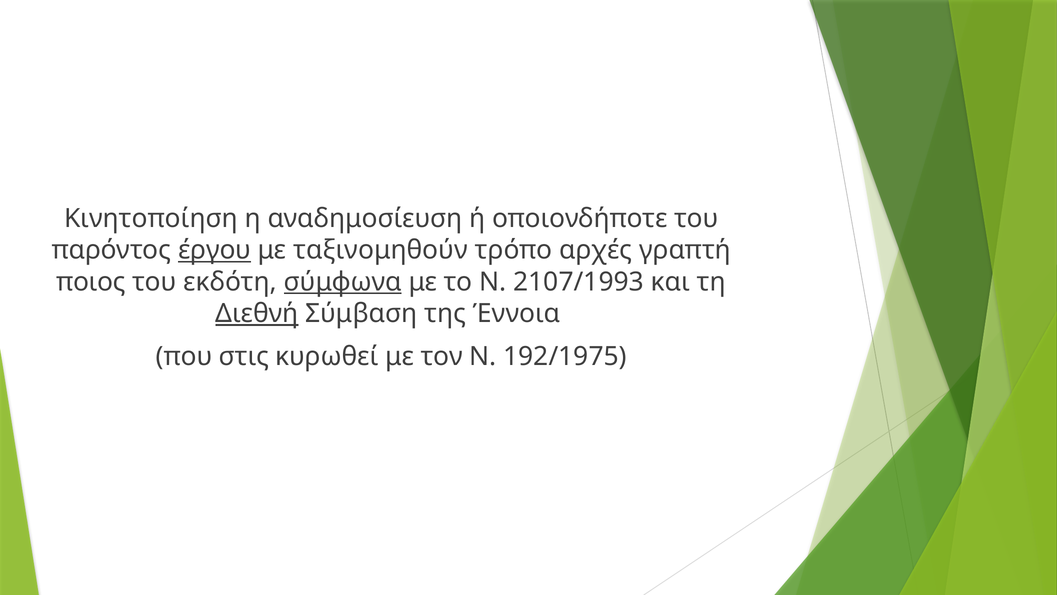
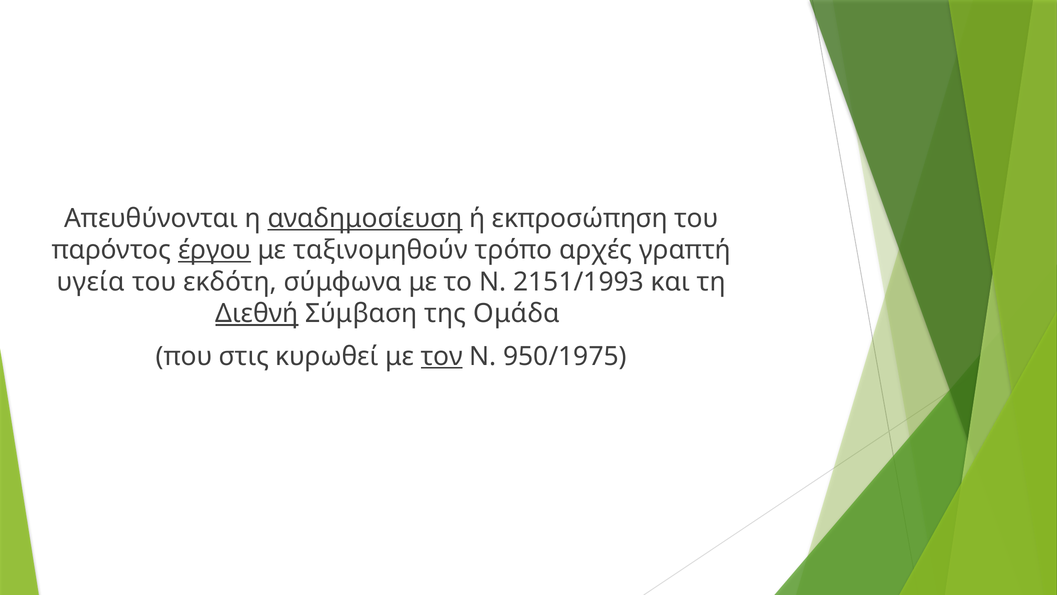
Κινητοποίηση: Κινητοποίηση -> Απευθύνονται (151, 218)
αναδημοσίευση underline: none -> present (365, 218)
οποιονδήποτε: οποιονδήποτε -> εκπροσώπηση (580, 218)
ποιος: ποιος -> υγεία (91, 282)
σύμφωνα underline: present -> none (343, 282)
2107/1993: 2107/1993 -> 2151/1993 (579, 282)
Έννοια: Έννοια -> Ομάδα (516, 313)
τον underline: none -> present (442, 356)
192/1975: 192/1975 -> 950/1975 (565, 356)
